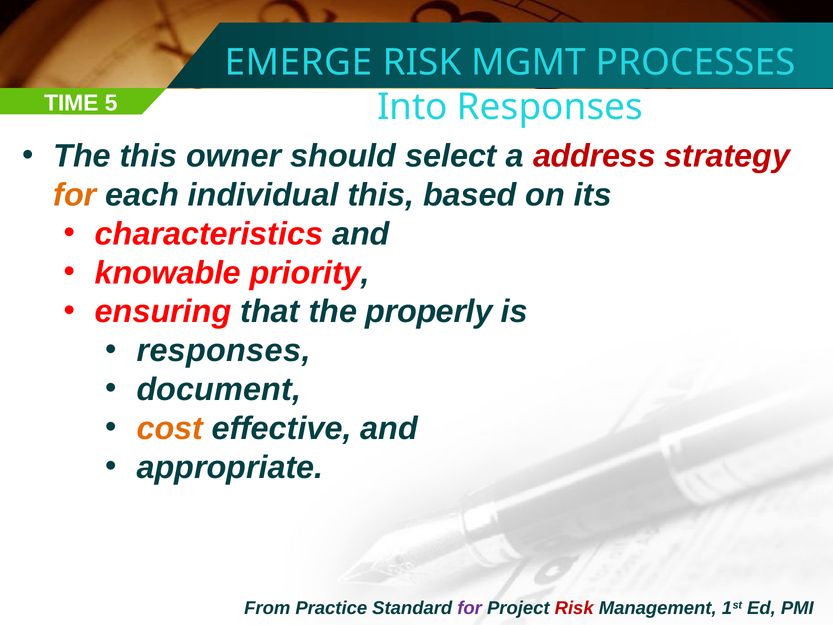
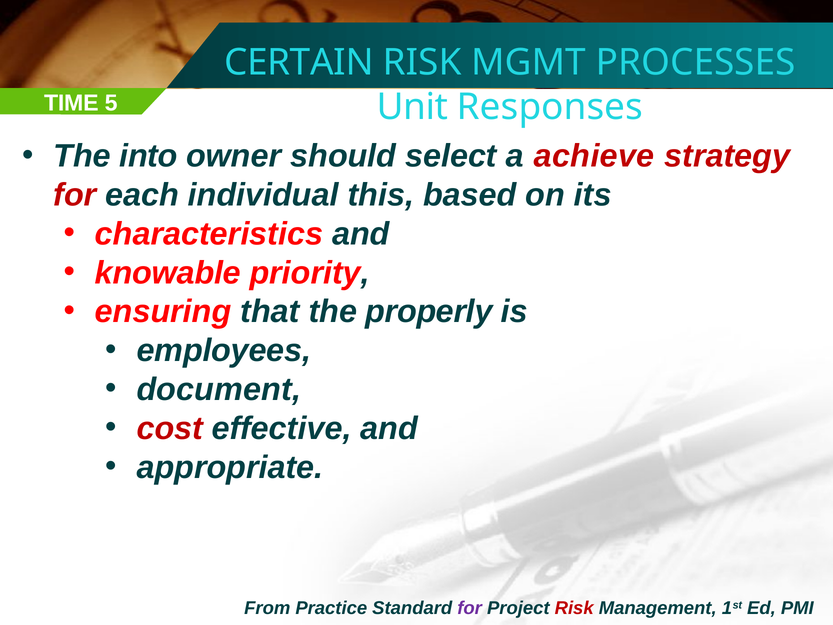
EMERGE: EMERGE -> CERTAIN (299, 63)
Into: Into -> Unit (412, 107)
The this: this -> into (149, 156)
address: address -> achieve (594, 156)
for colour: orange -> red (75, 195)
responses: responses -> employees (224, 351)
cost colour: orange -> red (170, 428)
